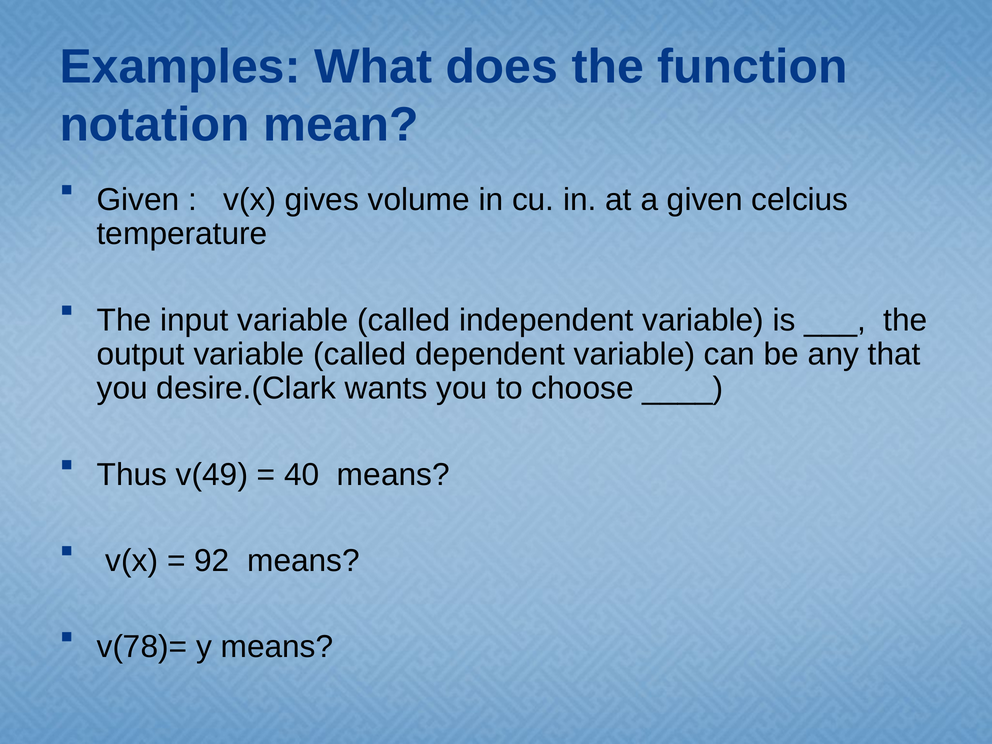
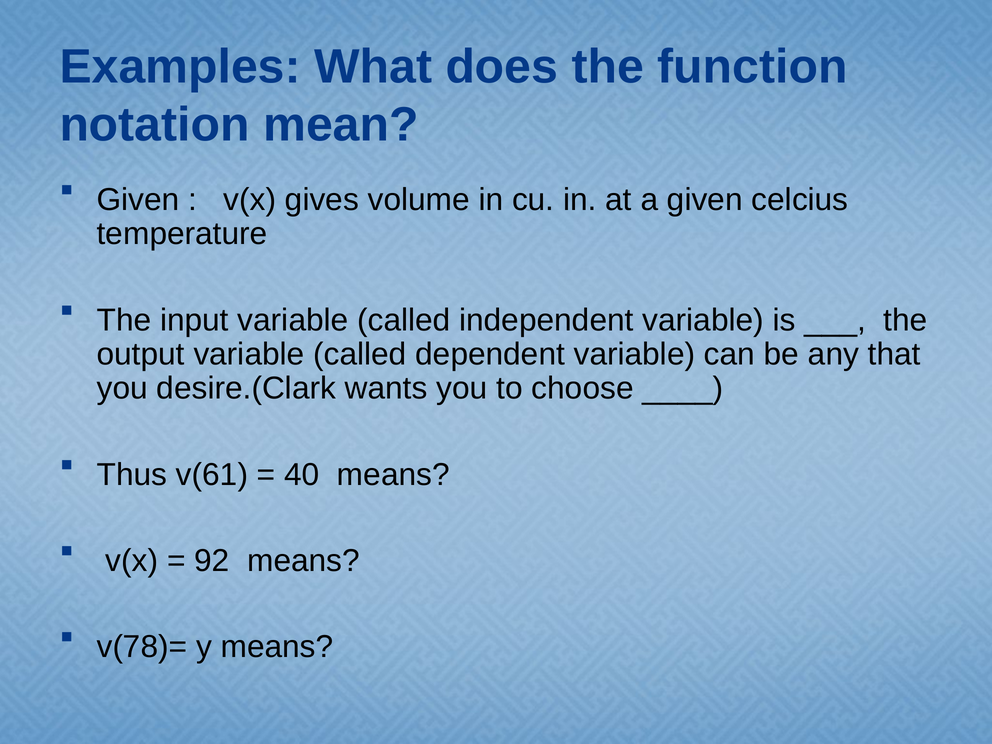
v(49: v(49 -> v(61 (212, 475)
